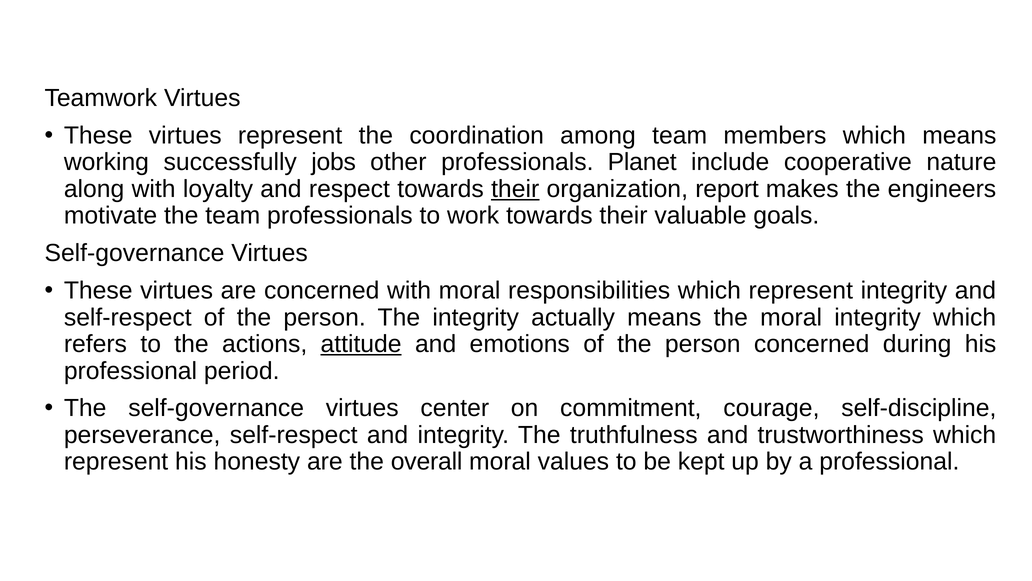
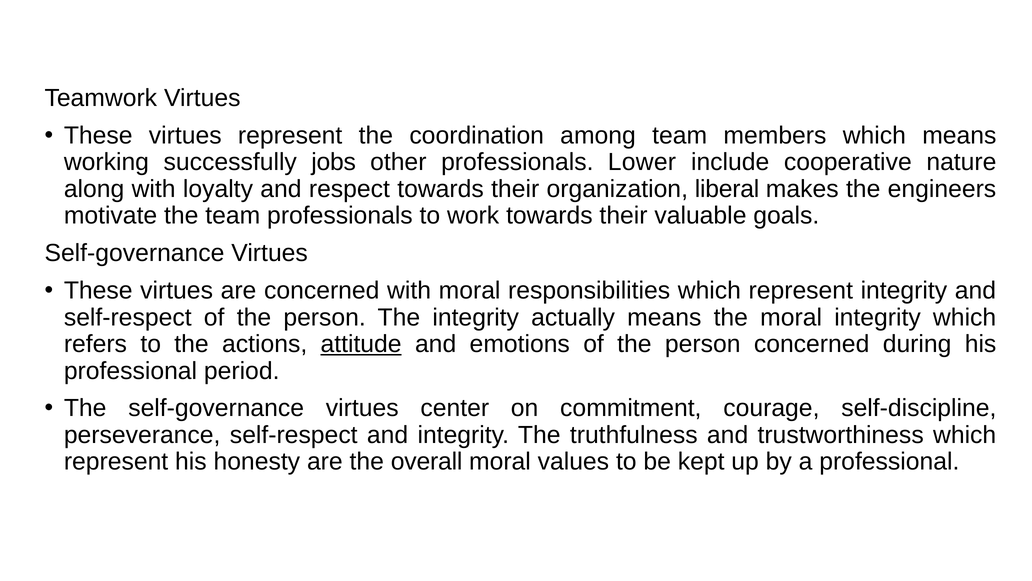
Planet: Planet -> Lower (642, 162)
their underline: present -> none (515, 189)
report: report -> liberal (727, 189)
